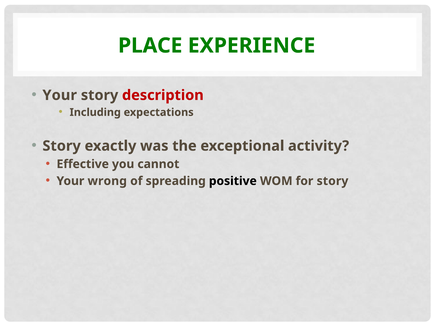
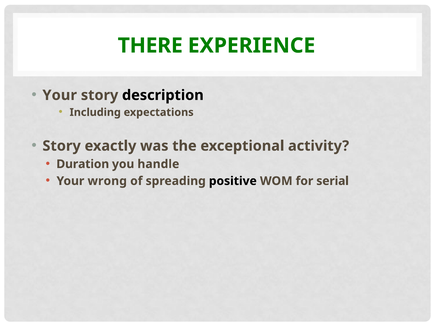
PLACE: PLACE -> THERE (150, 46)
description colour: red -> black (163, 95)
Effective: Effective -> Duration (83, 164)
cannot: cannot -> handle (158, 164)
for story: story -> serial (333, 181)
